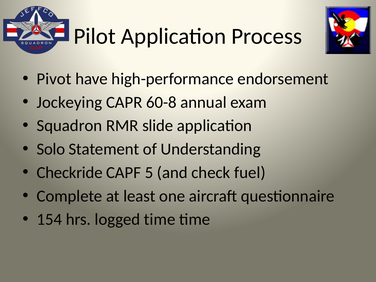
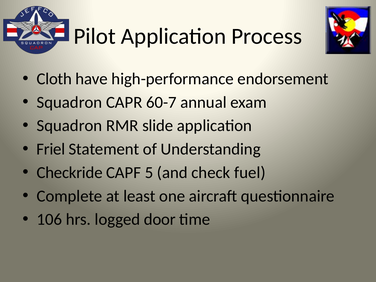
Pivot: Pivot -> Cloth (54, 79)
Jockeying: Jockeying -> Squadron (69, 102)
60-8: 60-8 -> 60-7 (161, 102)
Solo: Solo -> Friel (51, 149)
154: 154 -> 106 (49, 219)
logged time: time -> door (160, 219)
